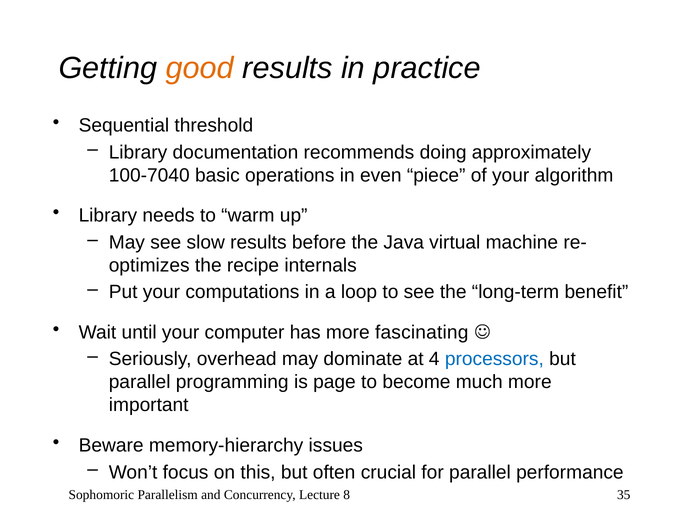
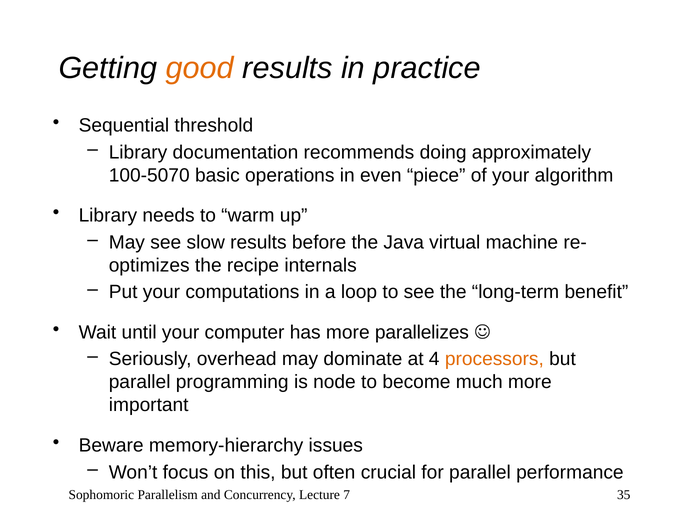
100-7040: 100-7040 -> 100-5070 (149, 175)
fascinating: fascinating -> parallelizes (422, 332)
processors colour: blue -> orange (494, 359)
page: page -> node (334, 382)
8: 8 -> 7 (347, 495)
